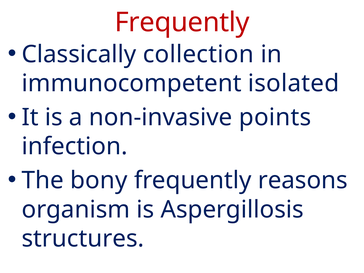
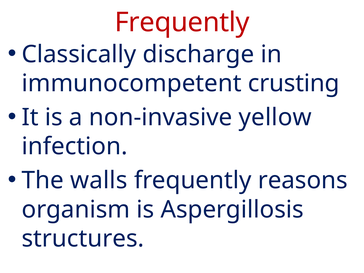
collection: collection -> discharge (198, 54)
isolated: isolated -> crusting (294, 83)
points: points -> yellow (275, 117)
bony: bony -> walls (99, 180)
